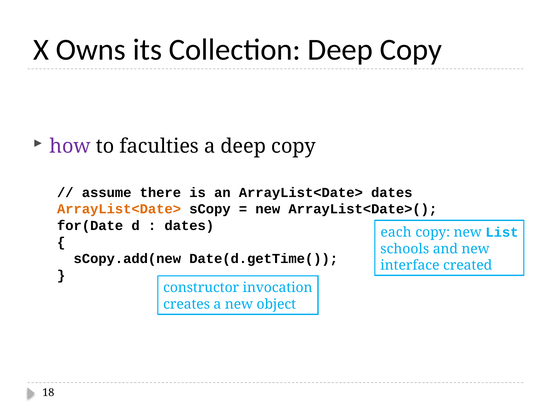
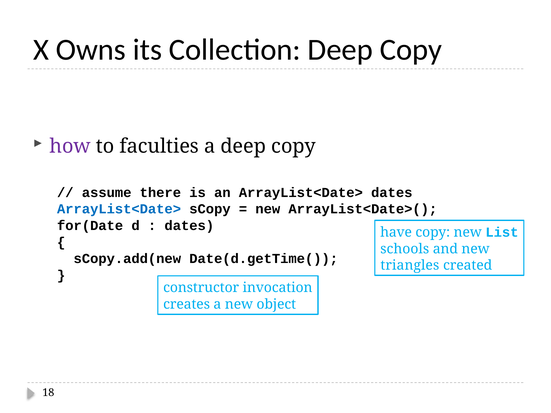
ArrayList<Date> colour: orange -> blue (119, 209)
each: each -> have (396, 232)
interface: interface -> triangles (410, 265)
